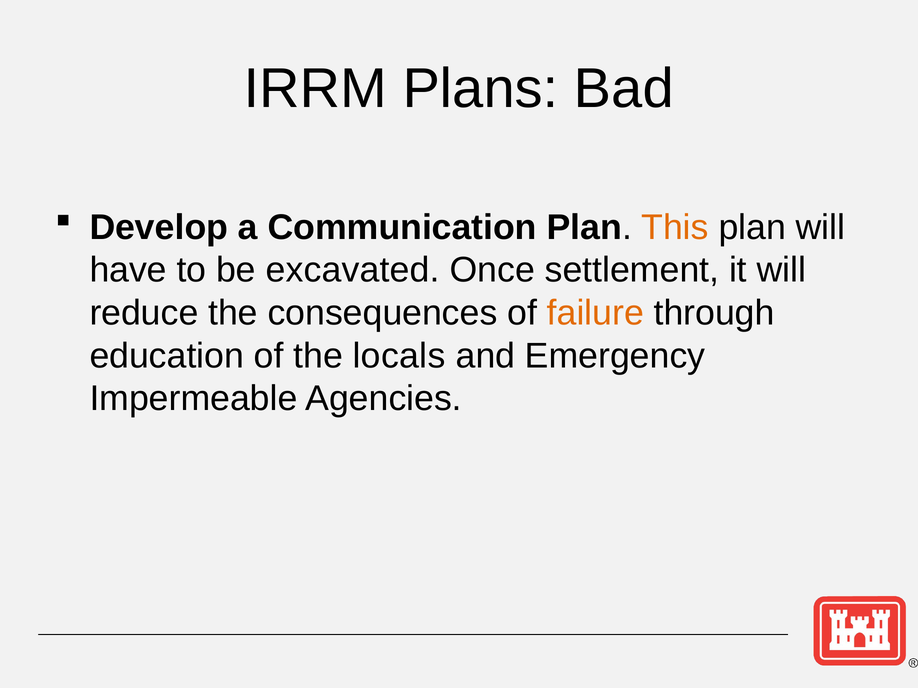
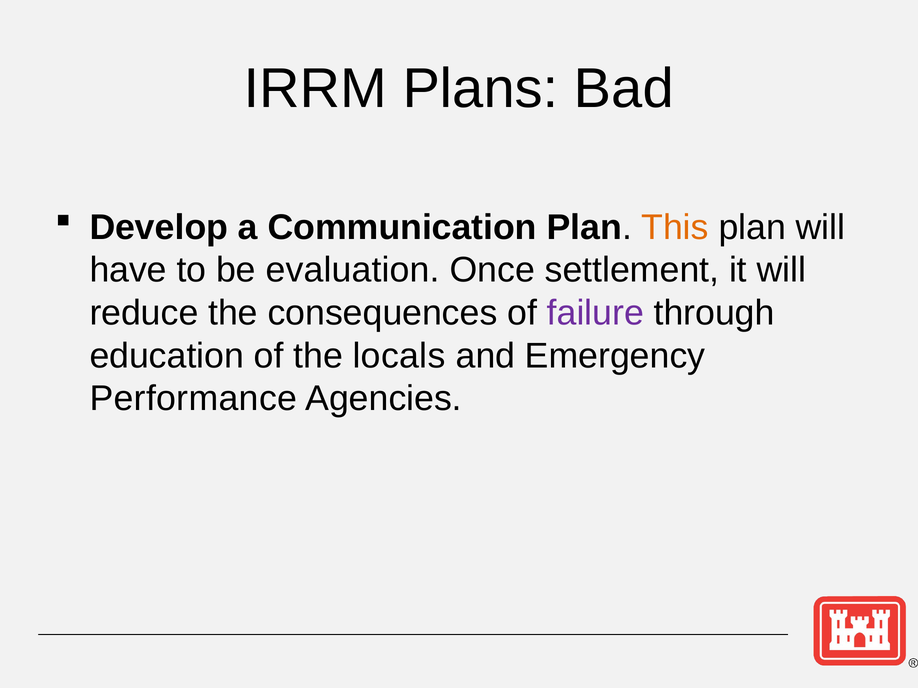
excavated: excavated -> evaluation (353, 270)
failure colour: orange -> purple (595, 313)
Impermeable: Impermeable -> Performance (193, 399)
